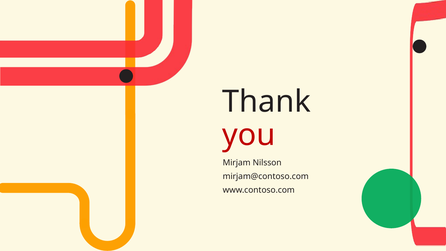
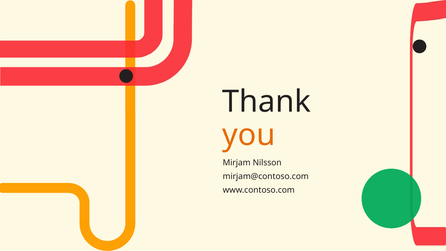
you colour: red -> orange (249, 135)
